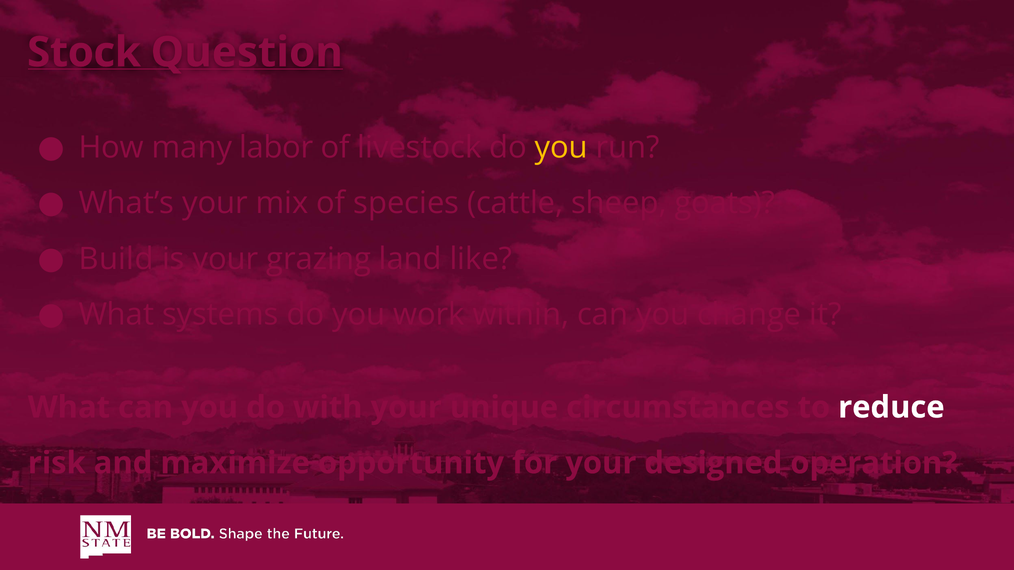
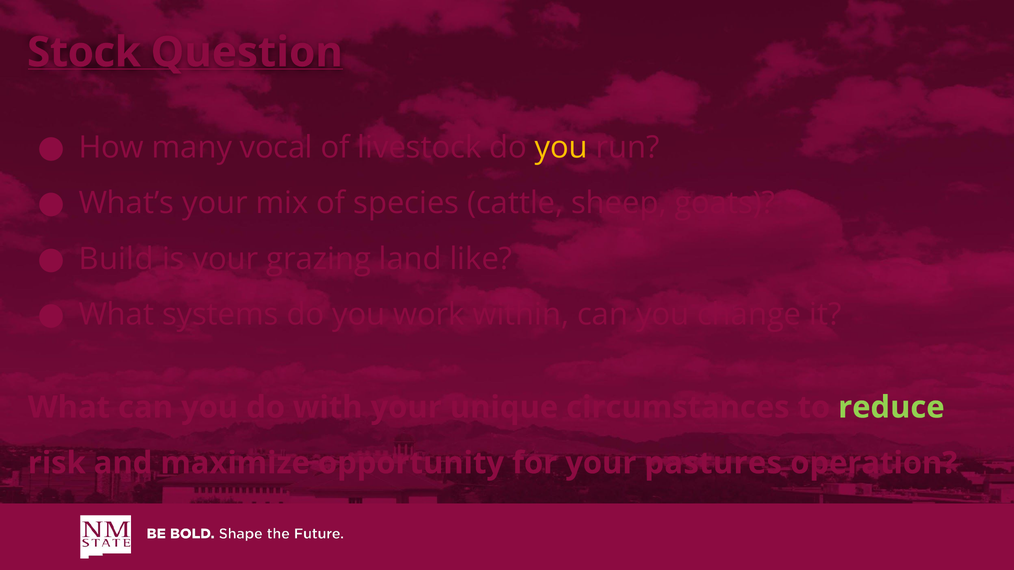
labor: labor -> vocal (276, 148)
reduce colour: white -> light green (891, 408)
designed: designed -> pastures (713, 463)
